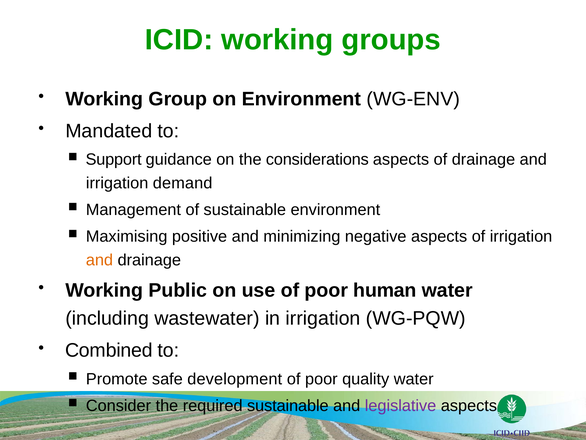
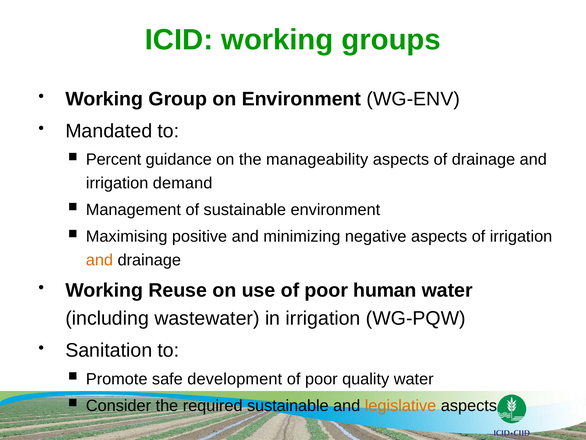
Support: Support -> Percent (114, 159)
considerations: considerations -> manageability (317, 159)
Public: Public -> Reuse (178, 290)
Combined: Combined -> Sanitation (109, 350)
legislative colour: purple -> orange (401, 405)
